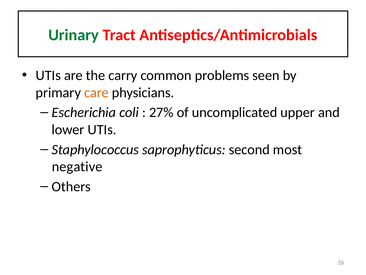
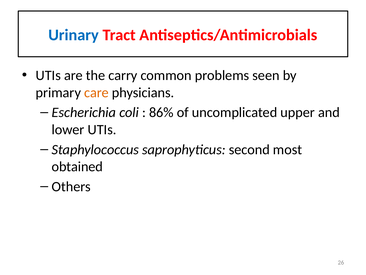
Urinary colour: green -> blue (74, 35)
27%: 27% -> 86% (161, 112)
negative: negative -> obtained (77, 166)
